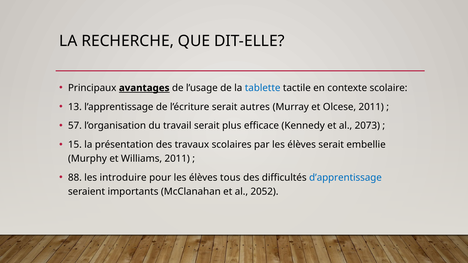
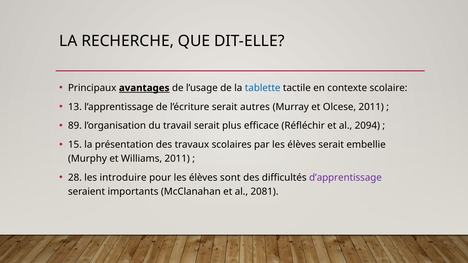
57: 57 -> 89 (75, 126)
Kennedy: Kennedy -> Réfléchir (303, 126)
2073: 2073 -> 2094 (367, 126)
88: 88 -> 28 (75, 178)
tous: tous -> sont (230, 178)
d’apprentissage colour: blue -> purple (345, 178)
2052: 2052 -> 2081 (265, 192)
